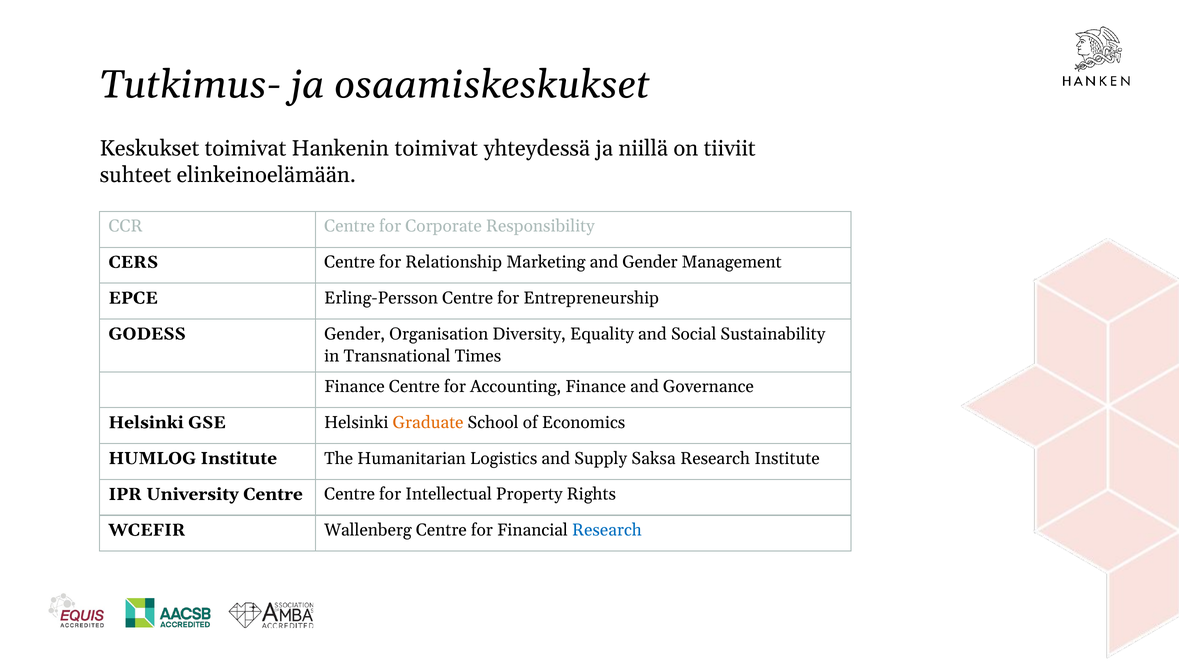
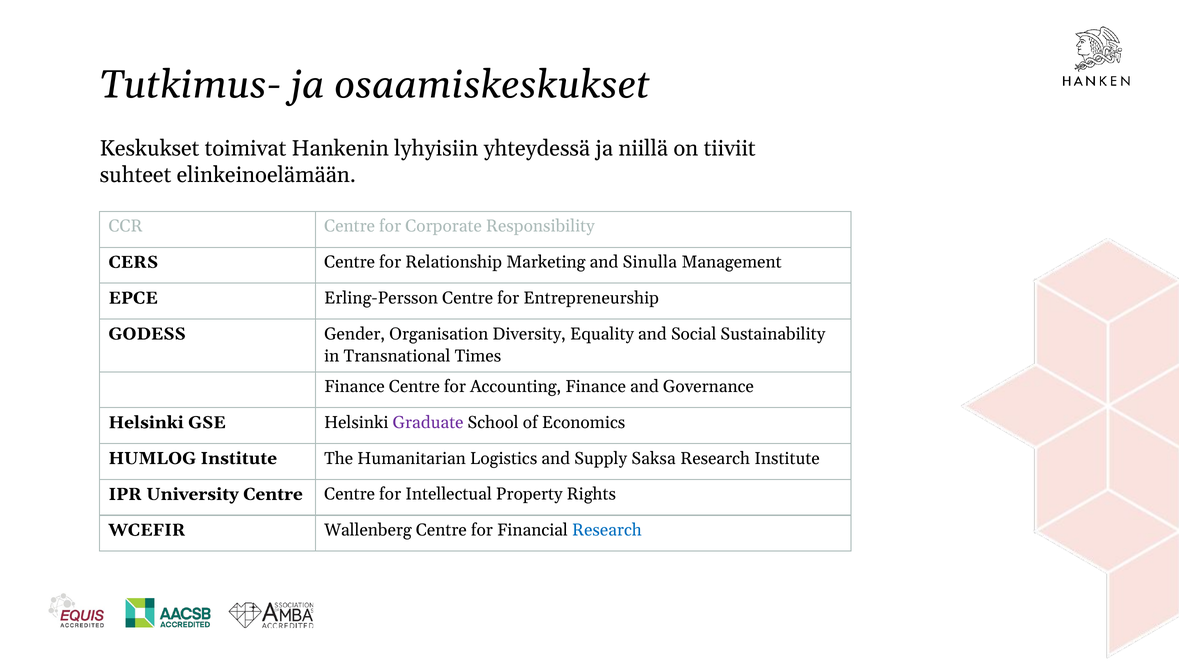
Hankenin toimivat: toimivat -> lyhyisiin (436, 148)
and Gender: Gender -> Sinulla (650, 262)
Graduate colour: orange -> purple (428, 423)
